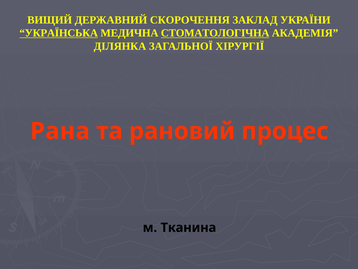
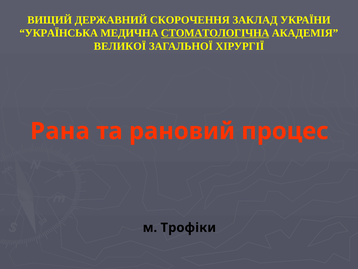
УКРАЇНСЬКА underline: present -> none (59, 33)
ДІЛЯНКА: ДІЛЯНКА -> ВЕЛИКОЇ (120, 46)
Тканина: Тканина -> Трофіки (188, 227)
